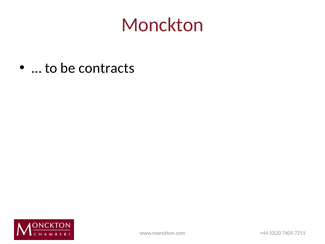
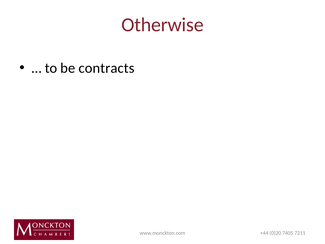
Monckton: Monckton -> Otherwise (163, 25)
